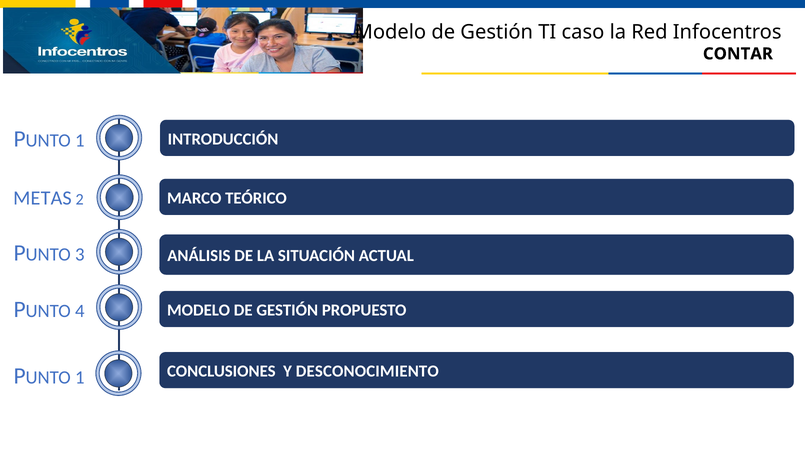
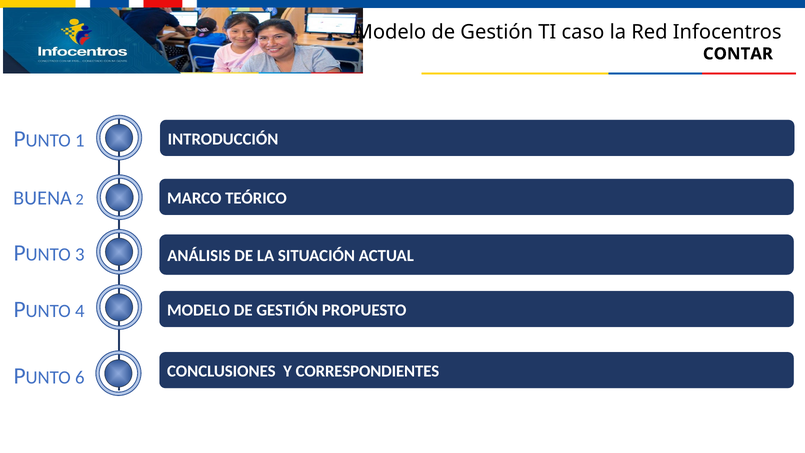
METAS: METAS -> BUENA (43, 198)
DESCONOCIMIENTO: DESCONOCIMIENTO -> CORRESPONDIENTES (367, 371)
1: 1 -> 6 (80, 377)
